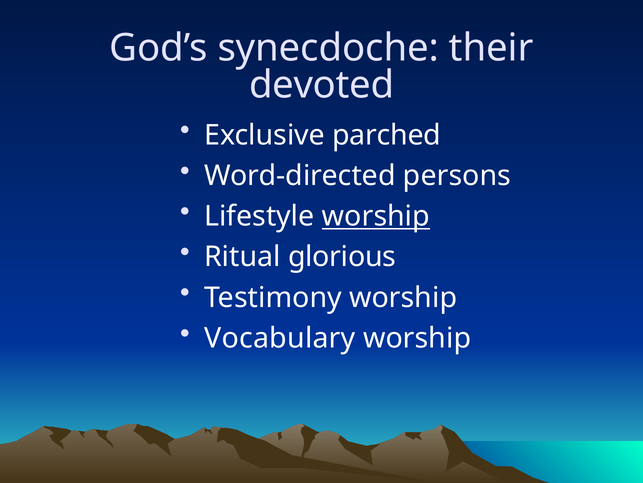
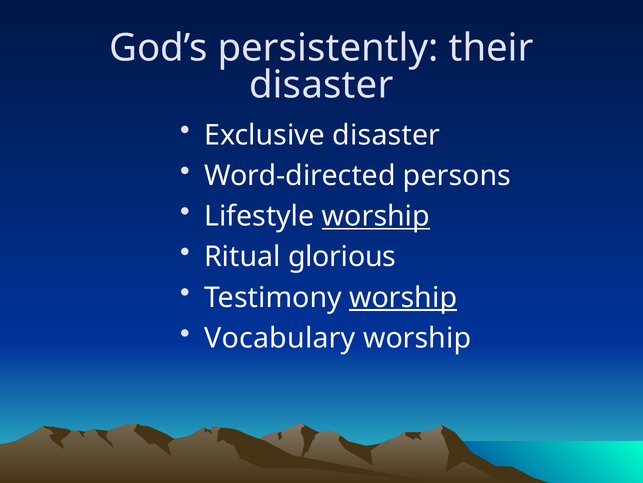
synecdoche: synecdoche -> persistently (328, 48)
devoted: devoted -> disaster (321, 85)
Exclusive parched: parched -> disaster (386, 135)
worship underline: none -> present (403, 297)
